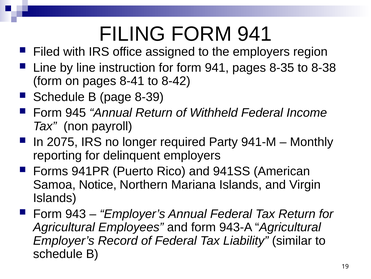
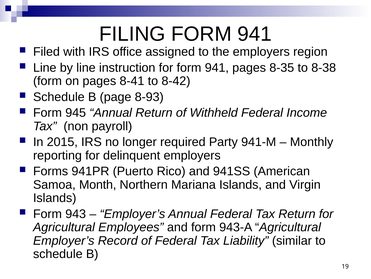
8-39: 8-39 -> 8-93 (149, 97)
2075: 2075 -> 2015 (62, 142)
Notice: Notice -> Month (98, 184)
